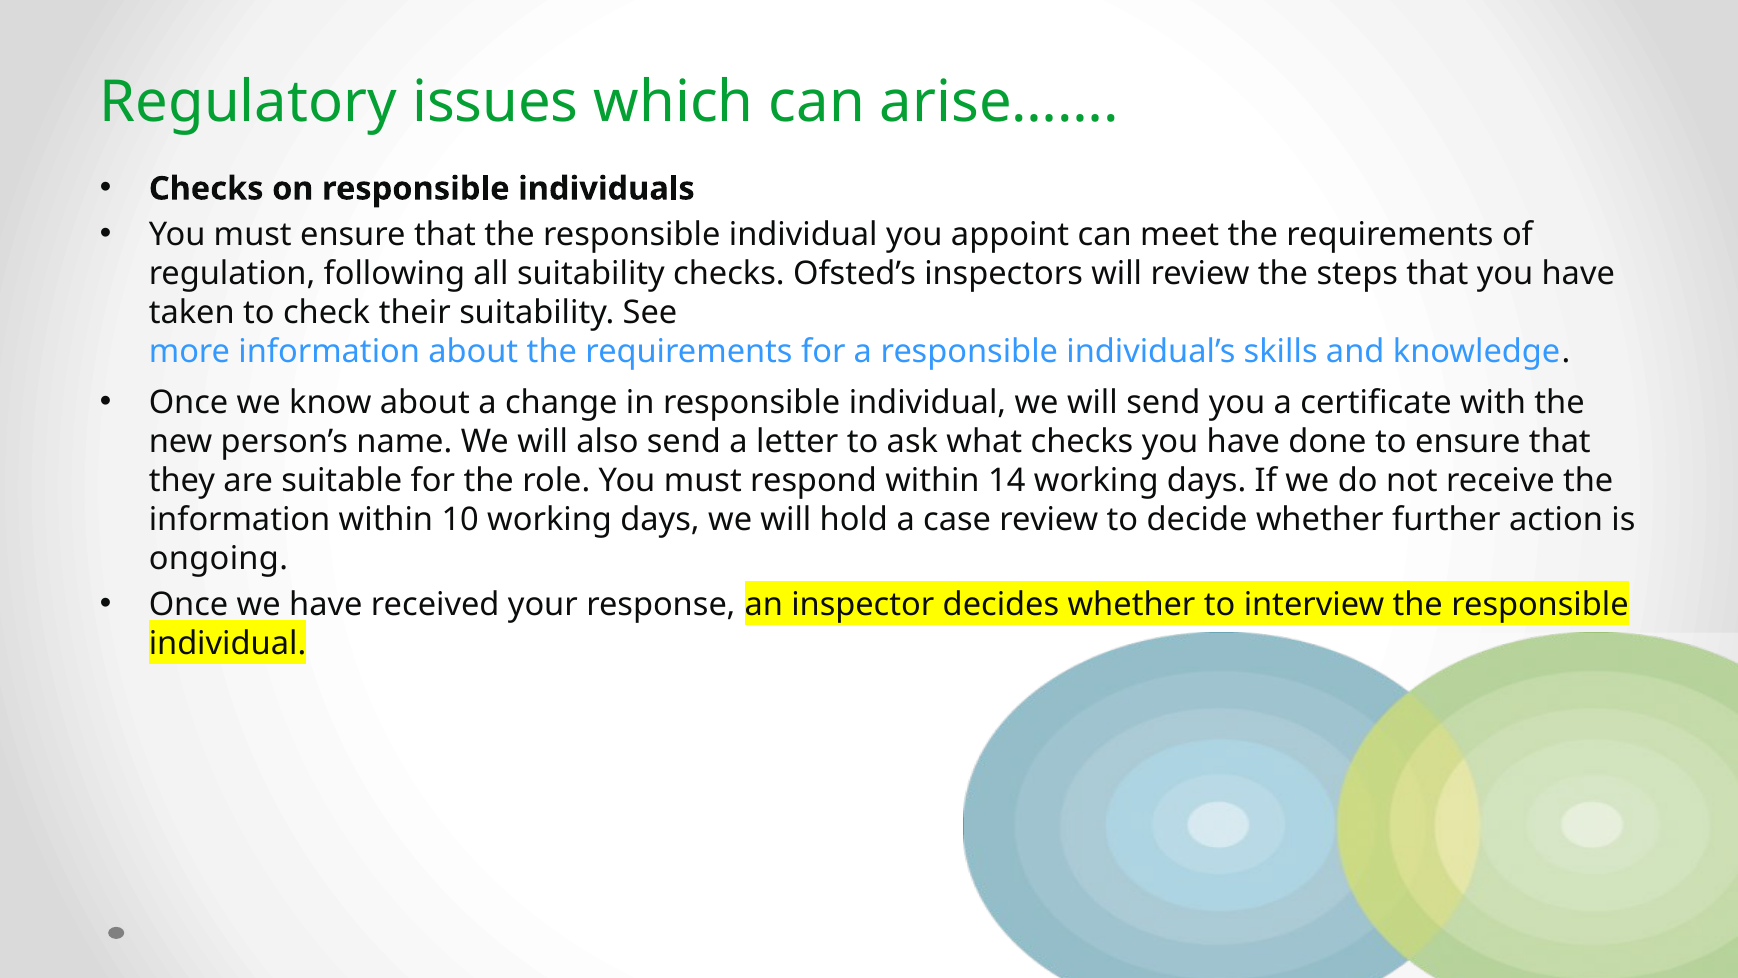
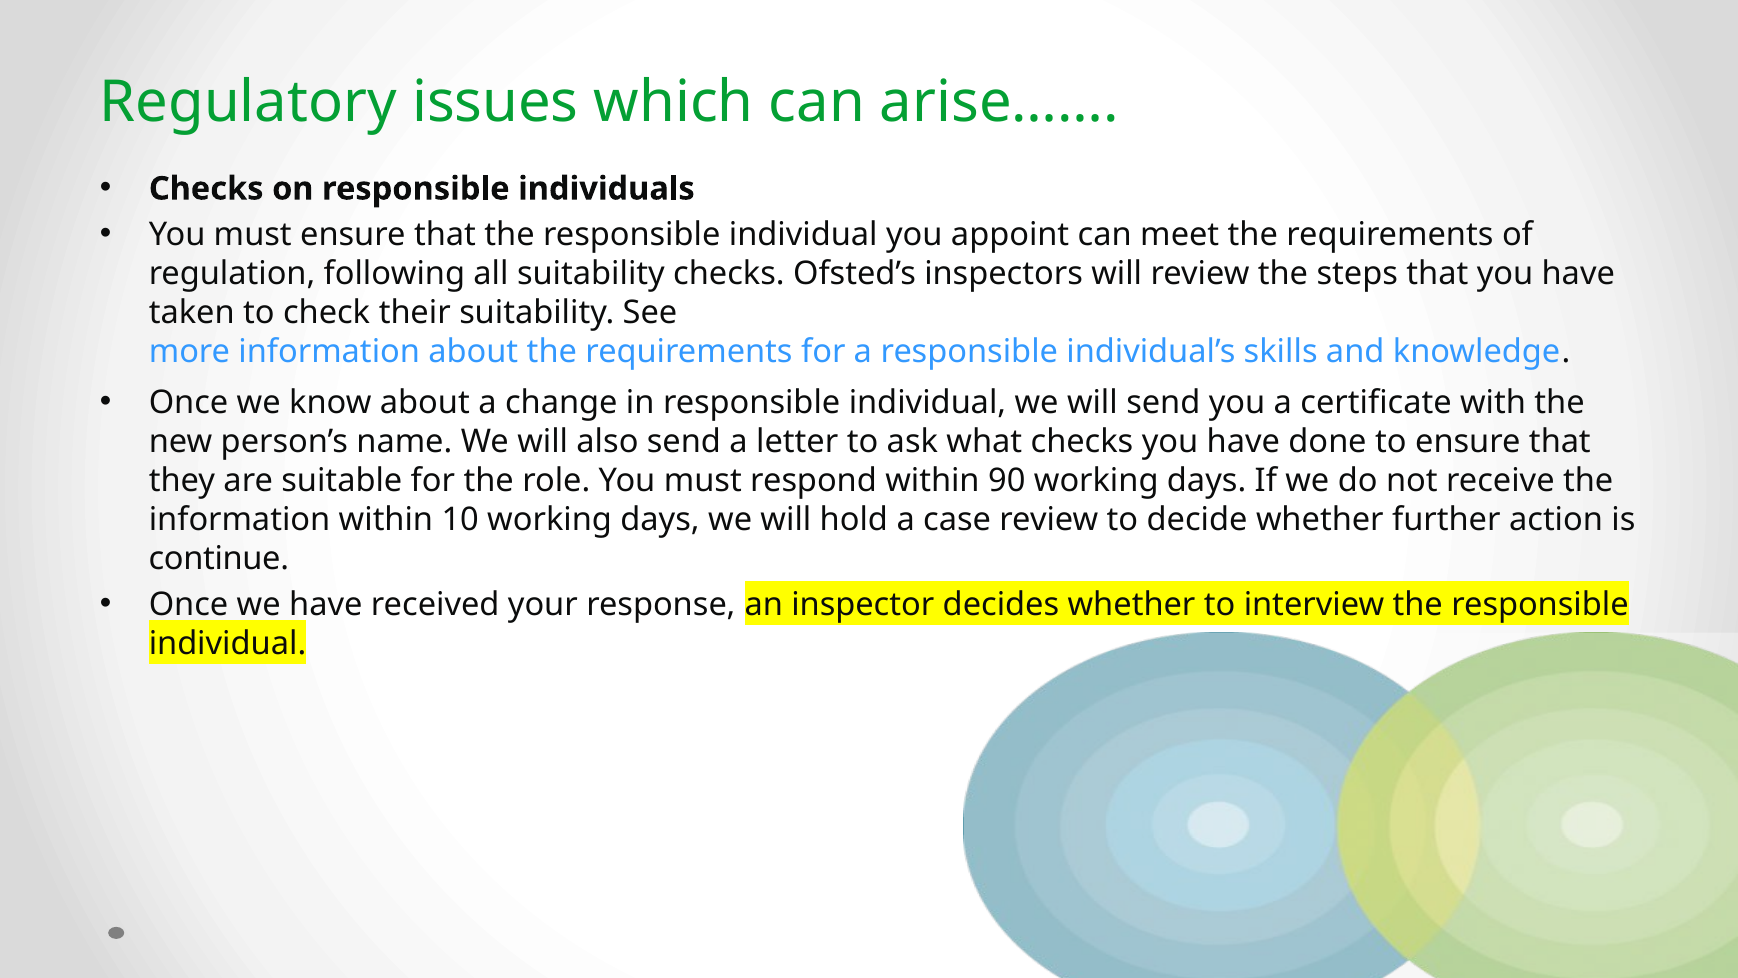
14: 14 -> 90 (1007, 481)
ongoing: ongoing -> continue (219, 559)
